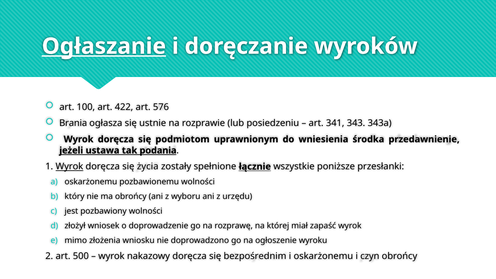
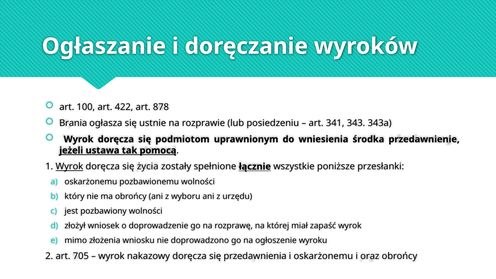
Ogłaszanie underline: present -> none (104, 46)
576: 576 -> 878 (161, 107)
podania: podania -> pomocą (158, 150)
500: 500 -> 705 (81, 256)
bezpośrednim: bezpośrednim -> przedawnienia (255, 256)
czyn: czyn -> oraz (370, 256)
